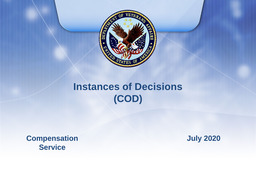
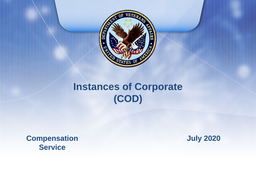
Decisions: Decisions -> Corporate (159, 87)
